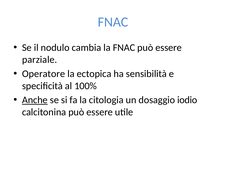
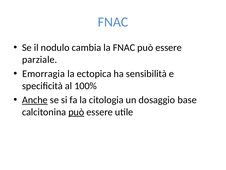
Operatore: Operatore -> Emorragia (44, 74)
iodio: iodio -> base (187, 100)
può underline: none -> present (76, 112)
